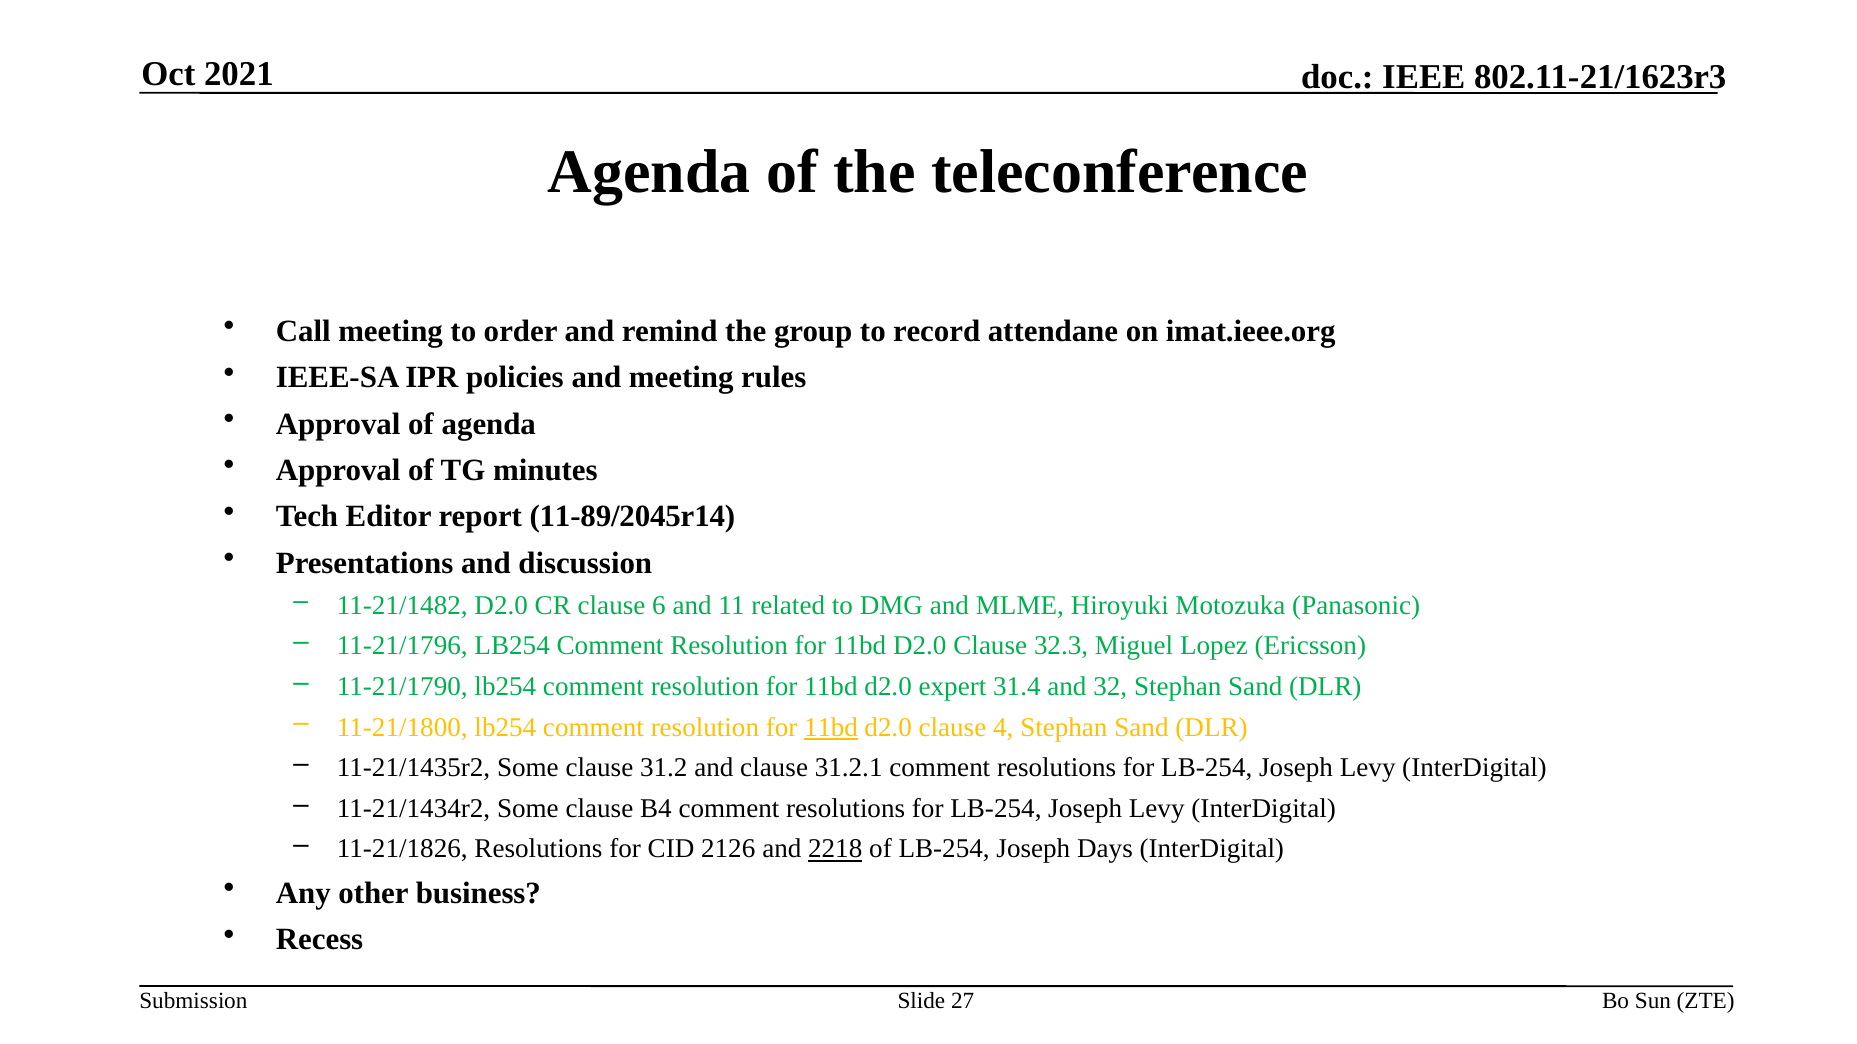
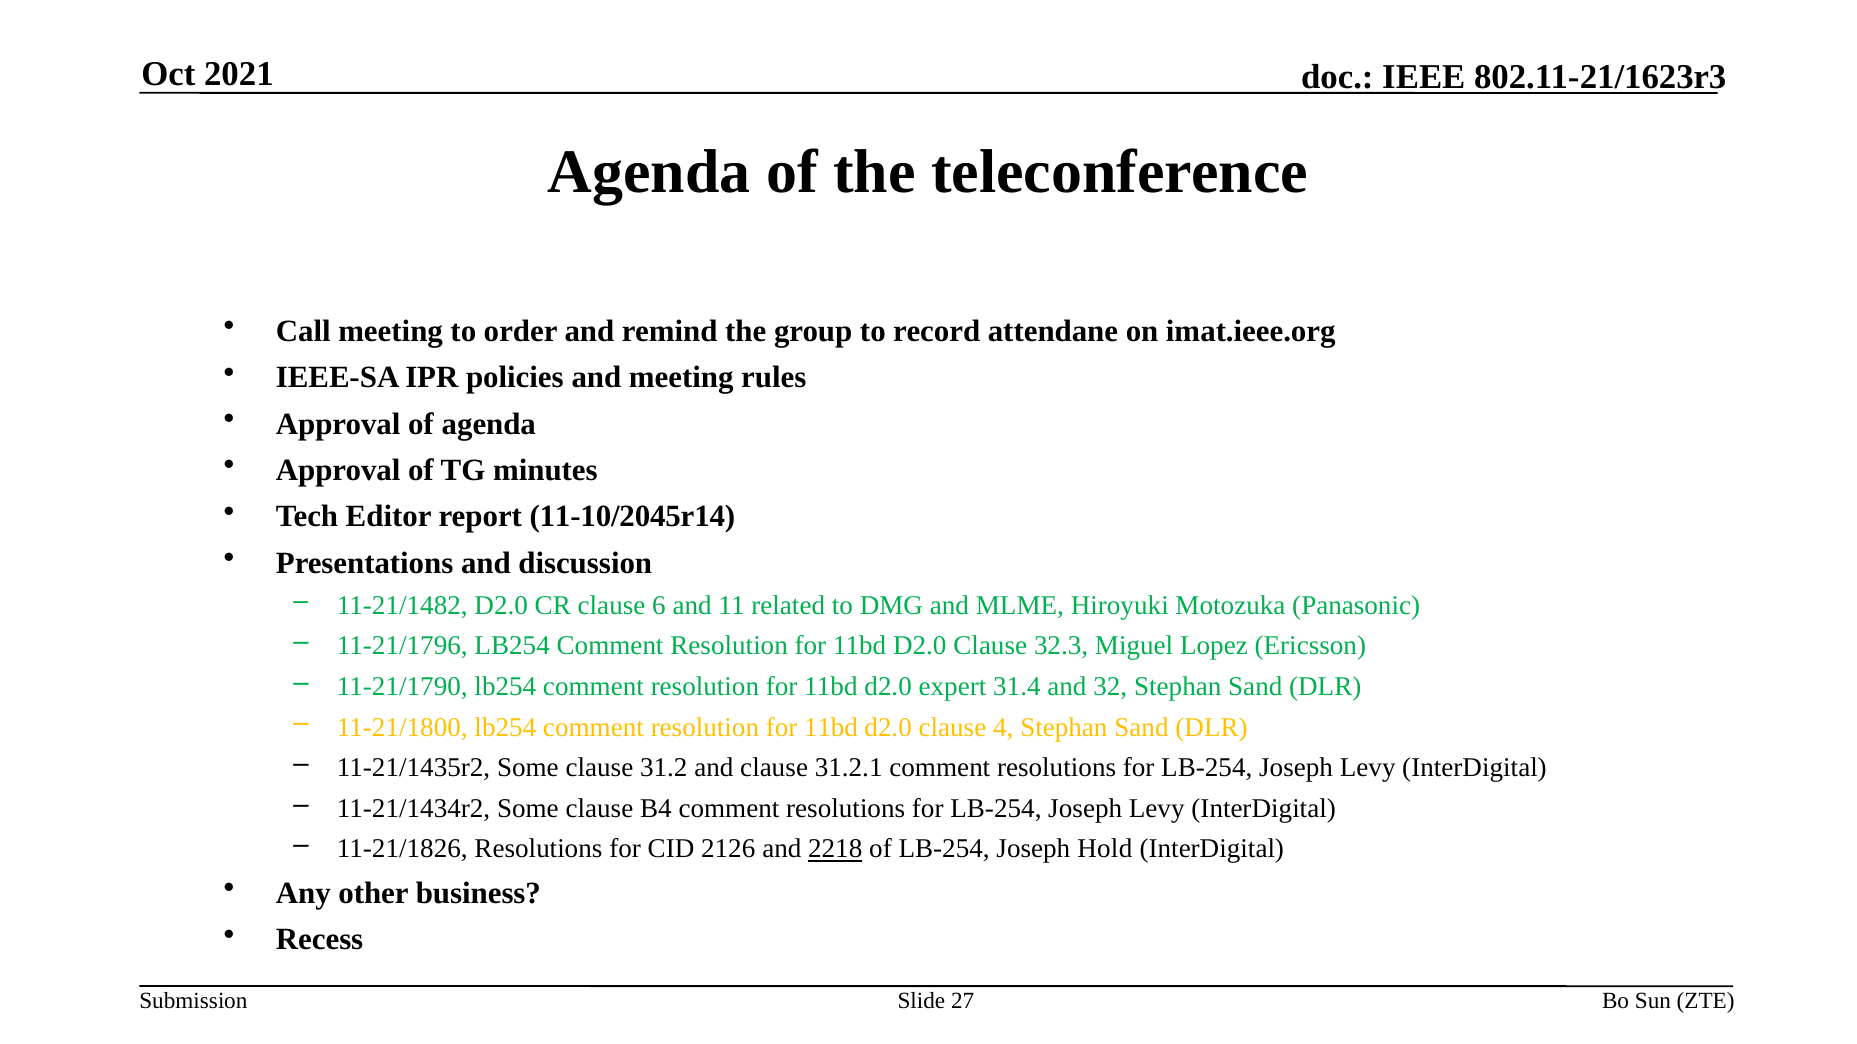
11-89/2045r14: 11-89/2045r14 -> 11-10/2045r14 (632, 517)
11bd underline: present -> none (831, 728)
Days: Days -> Hold (1105, 850)
